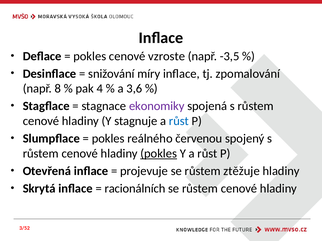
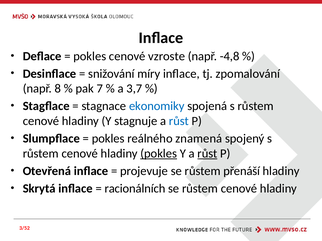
-3,5: -3,5 -> -4,8 (230, 56)
4: 4 -> 7 (100, 89)
3,6: 3,6 -> 3,7 (134, 89)
ekonomiky colour: purple -> blue (157, 106)
červenou: červenou -> znamená (199, 139)
růst underline: none -> present (207, 154)
ztěžuje: ztěžuje -> přenáší (242, 171)
